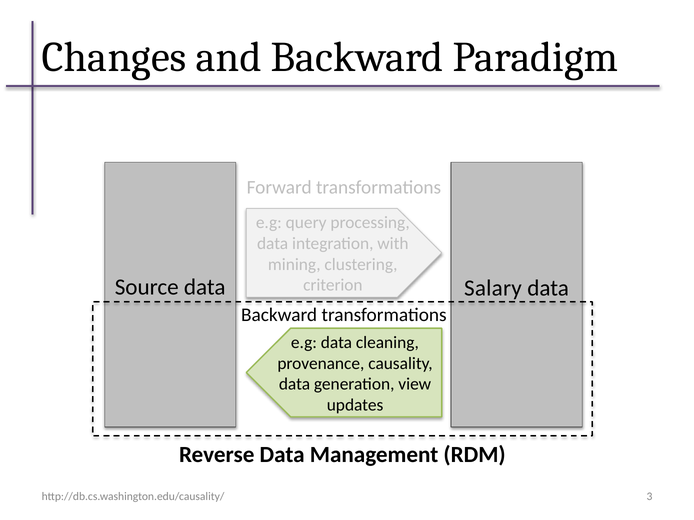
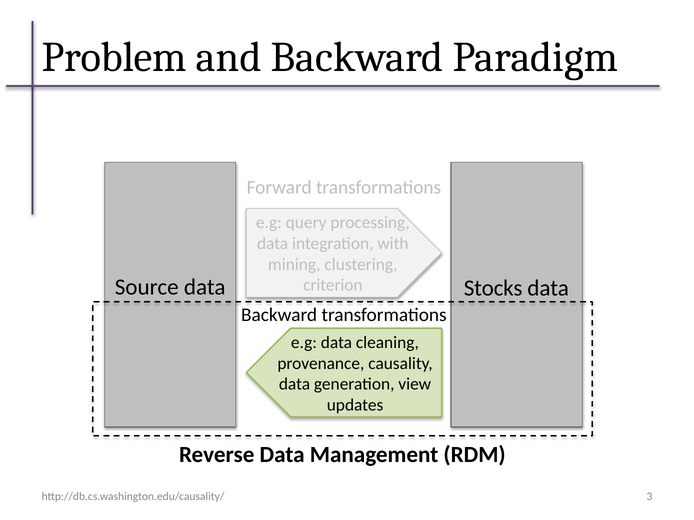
Changes: Changes -> Problem (114, 57)
Salary: Salary -> Stocks (493, 288)
